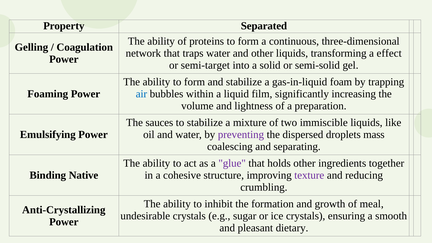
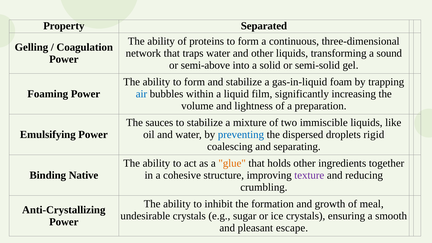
effect: effect -> sound (389, 53)
semi-target: semi-target -> semi-above (205, 65)
preventing colour: purple -> blue (241, 135)
mass: mass -> rigid (374, 135)
glue colour: purple -> orange (232, 163)
dietary: dietary -> escape (292, 228)
